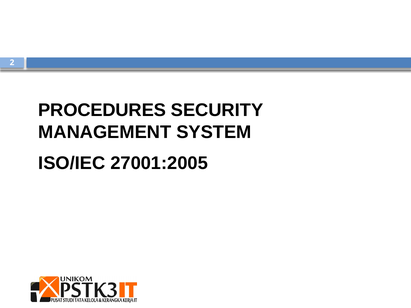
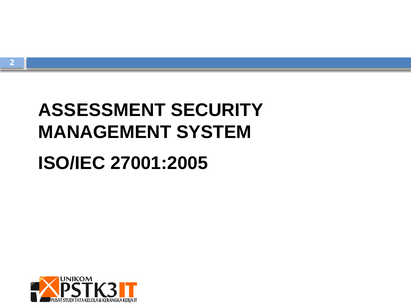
PROCEDURES: PROCEDURES -> ASSESSMENT (102, 110)
